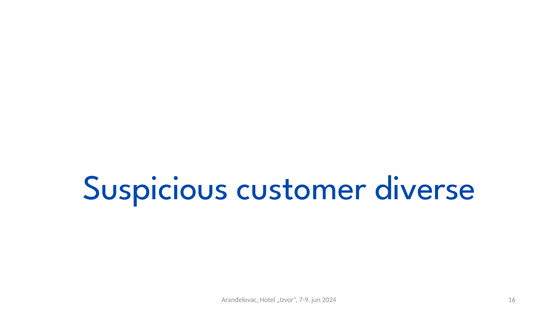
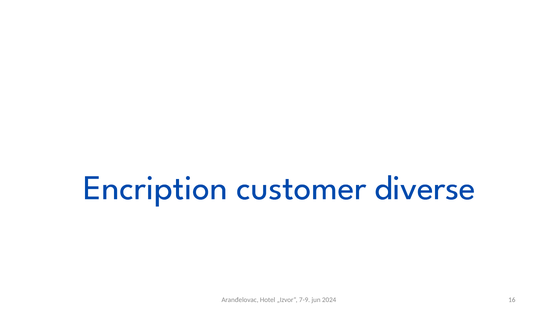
Suspicious: Suspicious -> Encription (155, 188)
